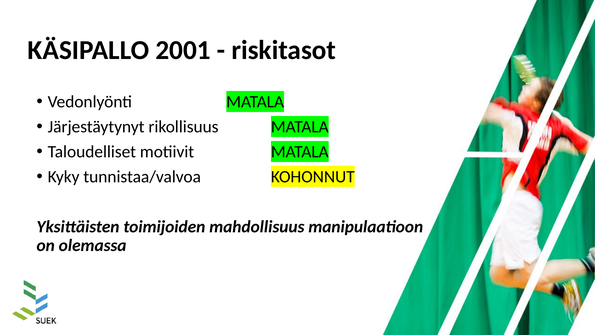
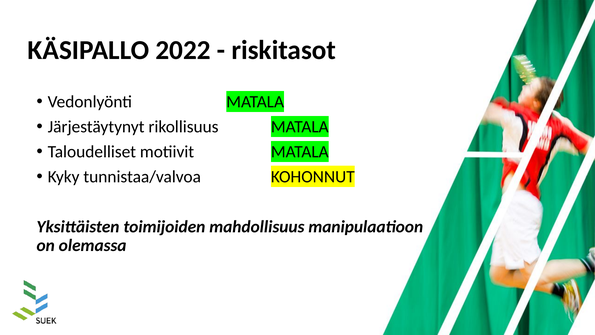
2001: 2001 -> 2022 (183, 50)
